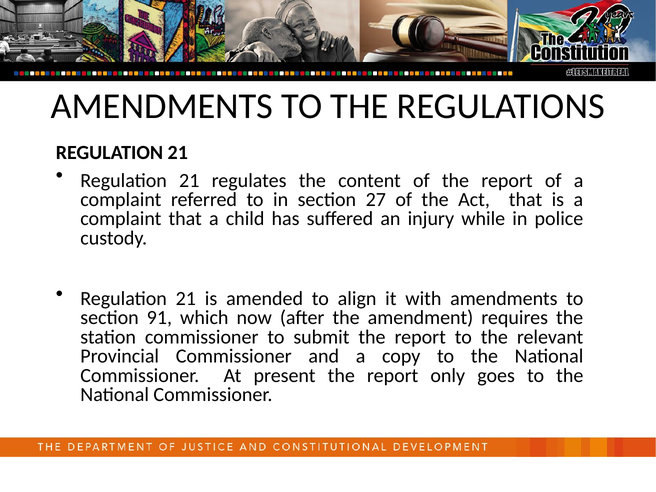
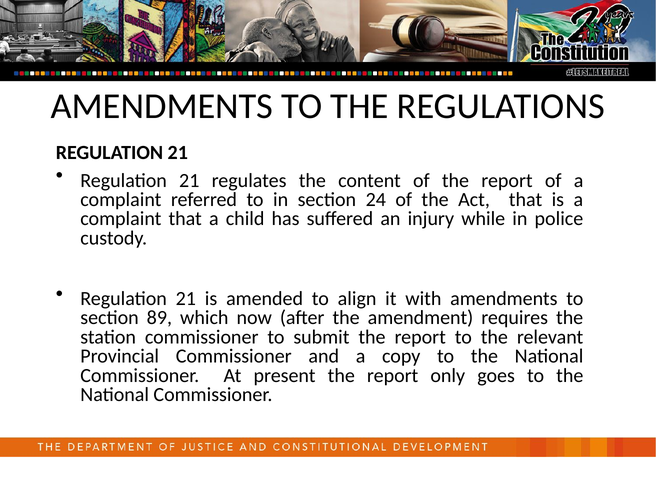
27: 27 -> 24 (376, 200)
91: 91 -> 89 (159, 318)
